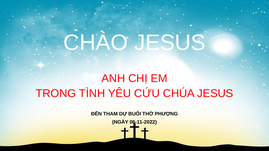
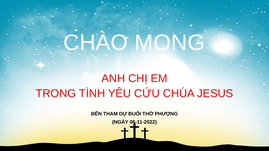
CHÀO JESUS: JESUS -> MONG (170, 43)
